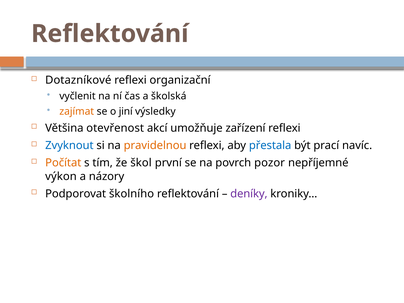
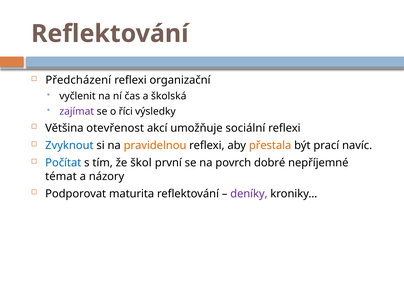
Dotazníkové: Dotazníkové -> Předcházení (78, 80)
zajímat colour: orange -> purple (77, 111)
jiní: jiní -> říci (126, 111)
zařízení: zařízení -> sociální (245, 128)
přestala colour: blue -> orange (270, 146)
Počítat colour: orange -> blue (63, 163)
pozor: pozor -> dobré (270, 163)
výkon: výkon -> témat (61, 176)
školního: školního -> maturita (132, 194)
